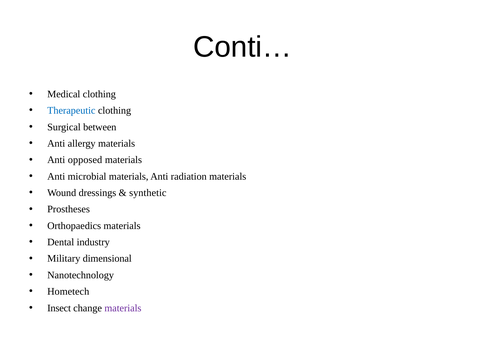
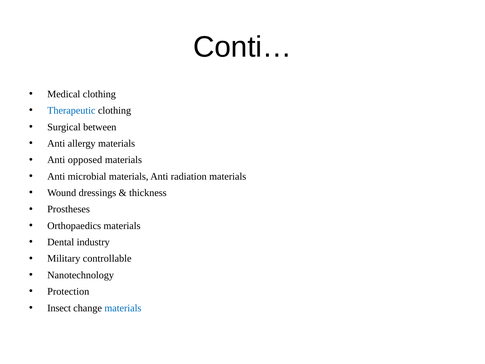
synthetic: synthetic -> thickness (148, 193)
dimensional: dimensional -> controllable (107, 258)
Hometech: Hometech -> Protection (68, 291)
materials colour: purple -> blue (123, 308)
